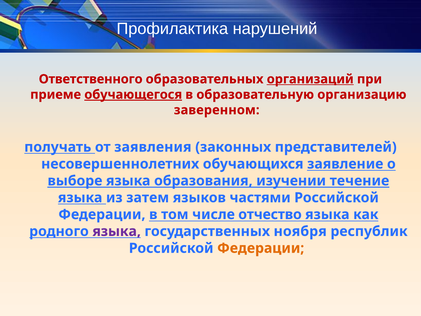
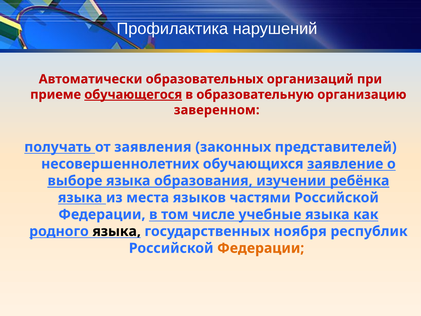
Ответственного: Ответственного -> Автоматически (91, 79)
организаций underline: present -> none (310, 79)
течение: течение -> ребёнка (360, 181)
затем: затем -> места (148, 197)
отчество: отчество -> учебные (270, 214)
языка colour: purple -> black (117, 231)
